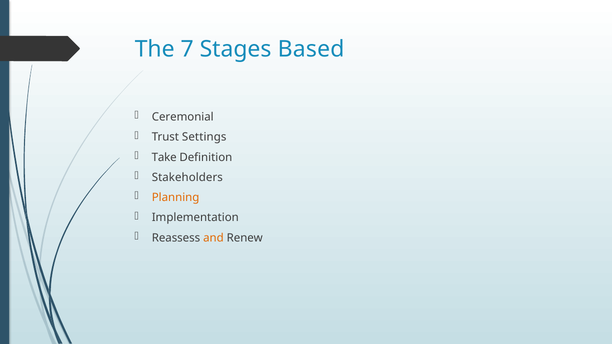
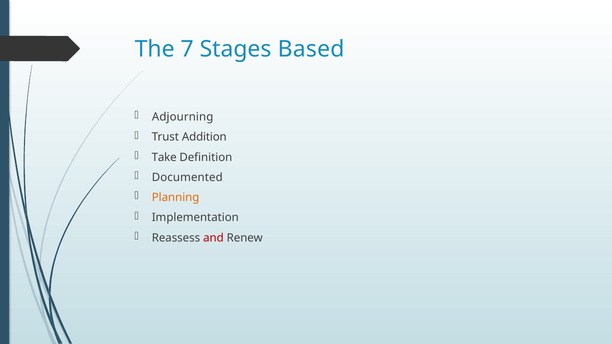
Ceremonial: Ceremonial -> Adjourning (183, 117)
Settings: Settings -> Addition (204, 137)
Stakeholders: Stakeholders -> Documented (187, 178)
and colour: orange -> red (213, 238)
